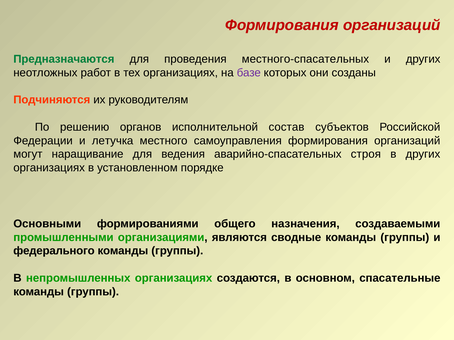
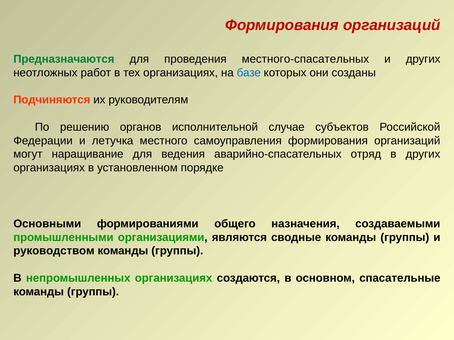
базе colour: purple -> blue (249, 73)
состав: состав -> случае (287, 127)
строя: строя -> отряд (366, 154)
федерального: федерального -> руководством (54, 251)
